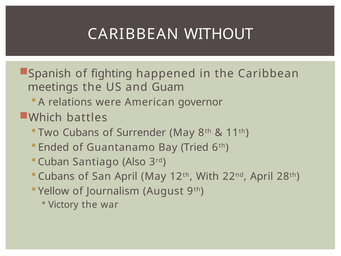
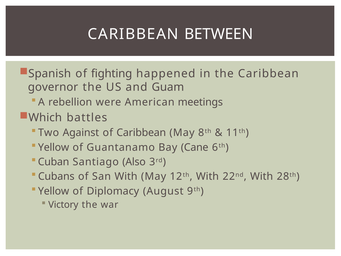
WITHOUT: WITHOUT -> BETWEEN (219, 34)
meetings: meetings -> governor (53, 87)
relations: relations -> rebellion (70, 102)
governor: governor -> meetings (200, 102)
Two Cubans: Cubans -> Against (81, 133)
of Surrender: Surrender -> Caribbean (141, 133)
Ended: Ended -> Yellow (54, 147)
Tried: Tried -> Cane (195, 147)
San April: April -> With (126, 176)
22nd April: April -> With (262, 176)
Journalism: Journalism -> Diplomacy (113, 191)
